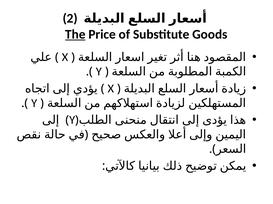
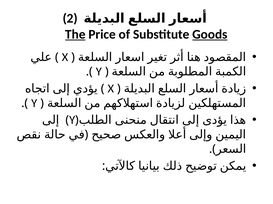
Goods underline: none -> present (210, 34)
